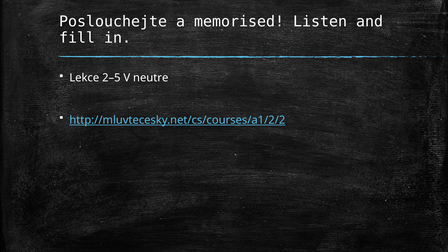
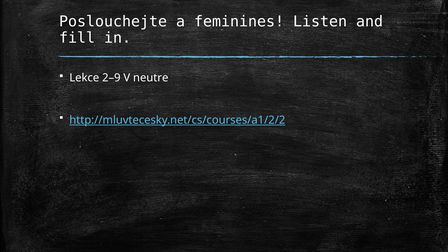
memorised: memorised -> feminines (239, 22)
2–5: 2–5 -> 2–9 (111, 78)
